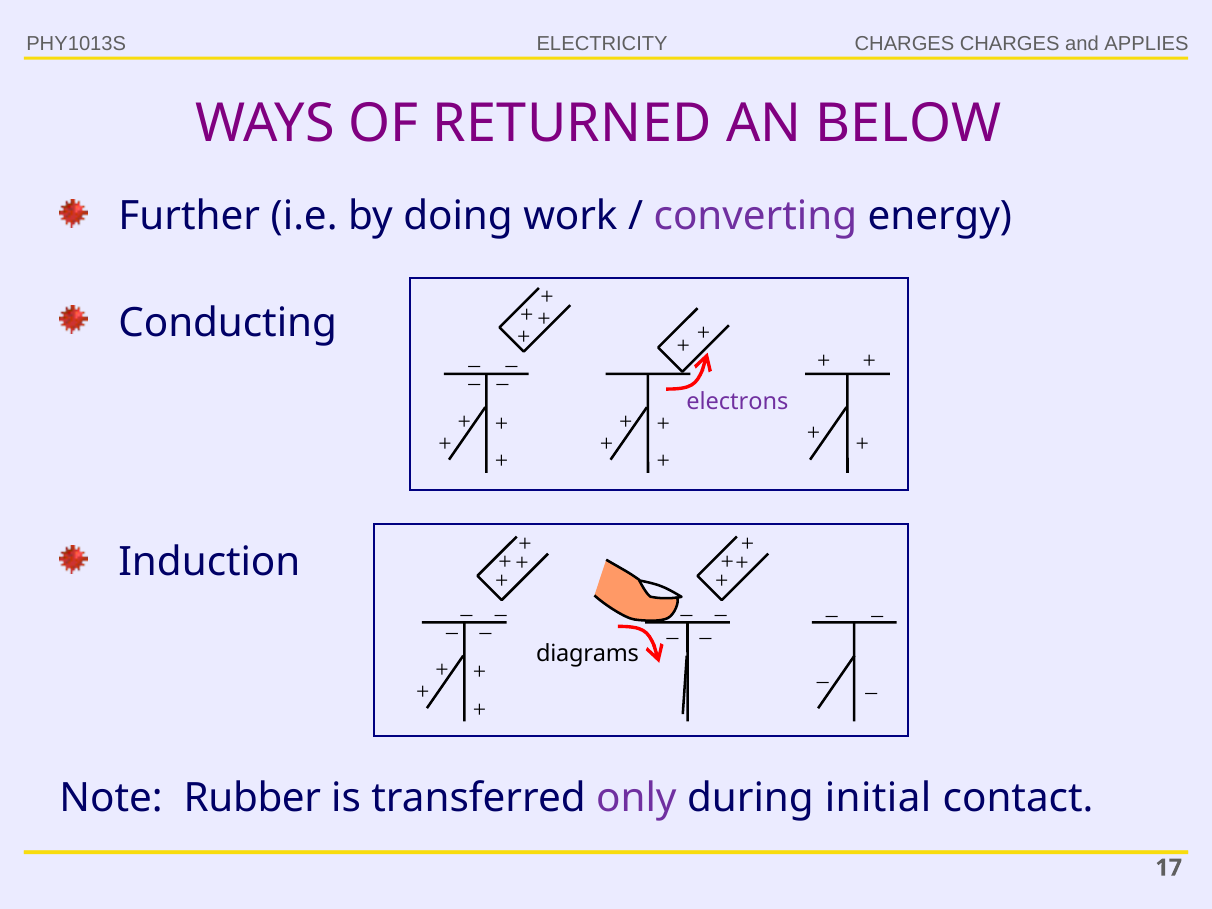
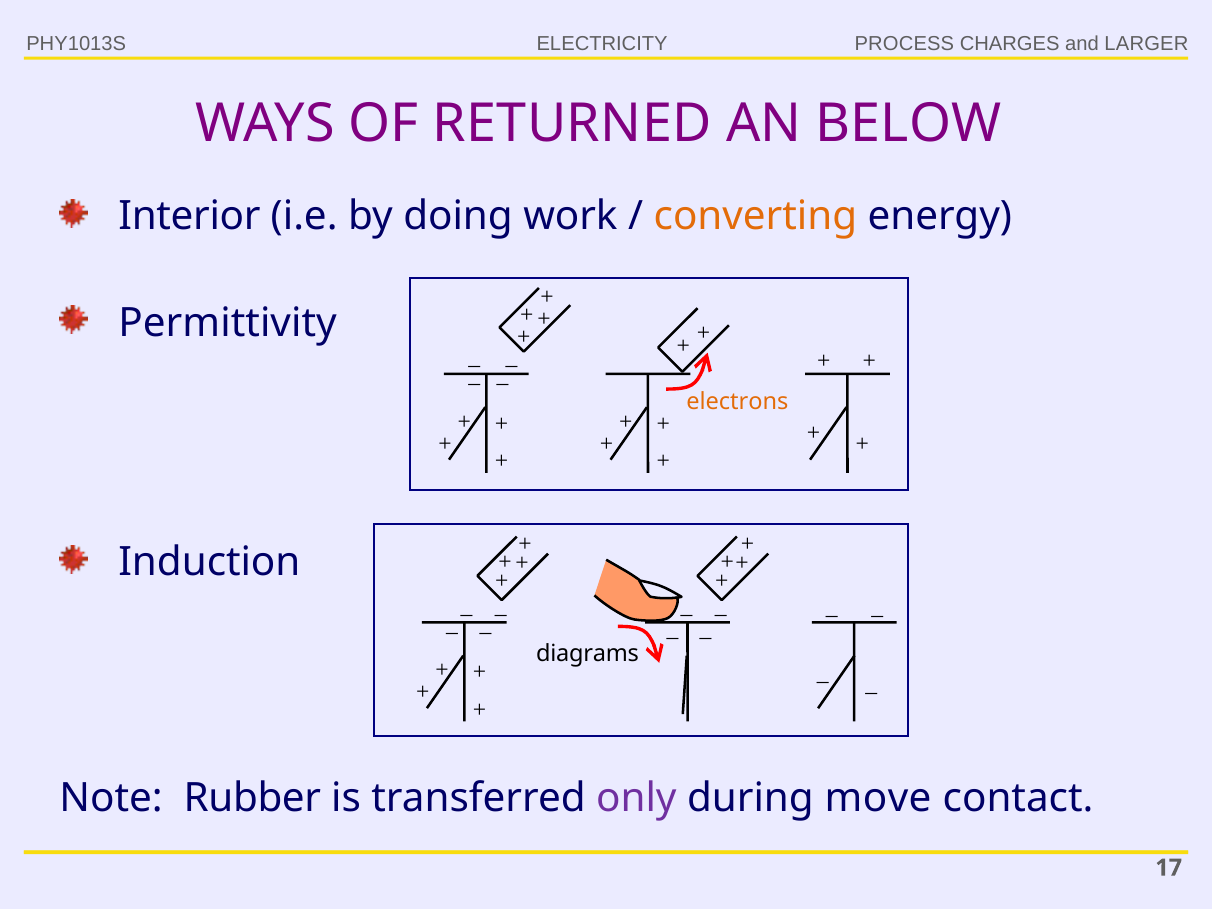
CHARGES: CHARGES -> PROCESS (904, 44)
APPLIES: APPLIES -> LARGER (1146, 44)
Further: Further -> Interior (189, 216)
converting colour: purple -> orange (755, 216)
Conducting: Conducting -> Permittivity (228, 323)
electrons colour: purple -> orange (737, 402)
initial: initial -> move (878, 798)
